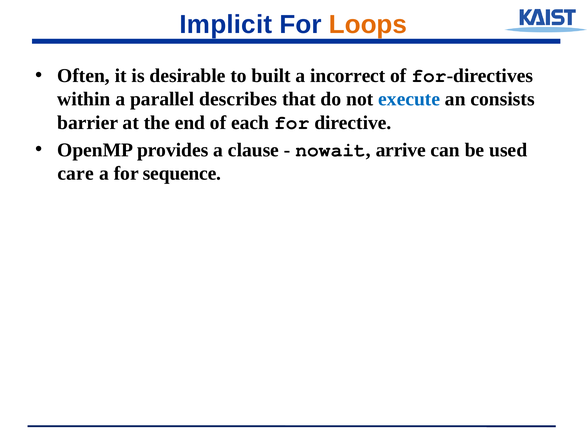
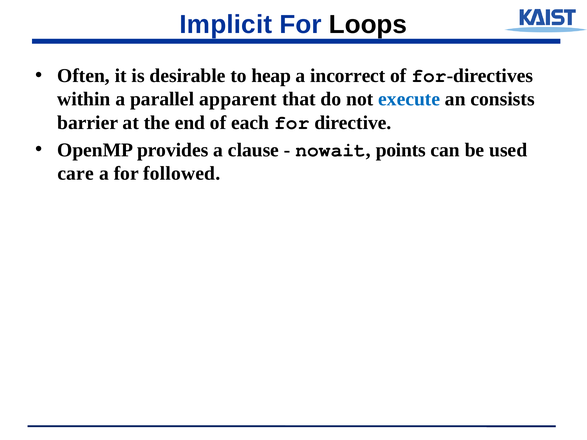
Loops colour: orange -> black (368, 25)
built: built -> heap (271, 76)
describes: describes -> apparent (238, 99)
arrive: arrive -> points (401, 150)
sequence: sequence -> followed (182, 174)
